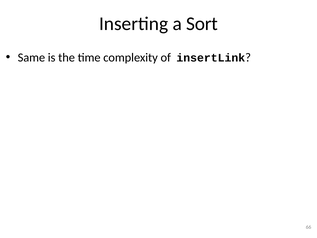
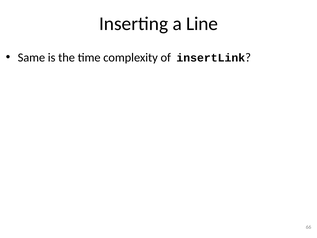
Sort: Sort -> Line (202, 24)
